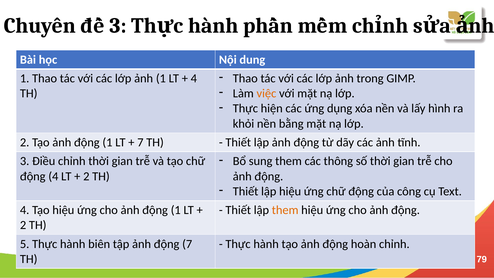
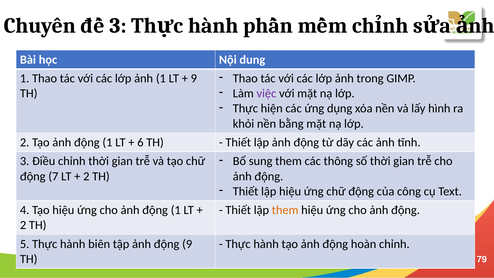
4: 4 -> 9 (194, 78)
việc colour: orange -> purple (266, 93)
7: 7 -> 6 (140, 142)
động 4: 4 -> 7 (53, 176)
động 7: 7 -> 9 (187, 244)
